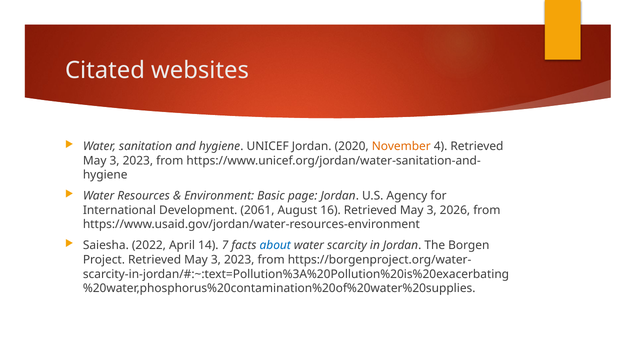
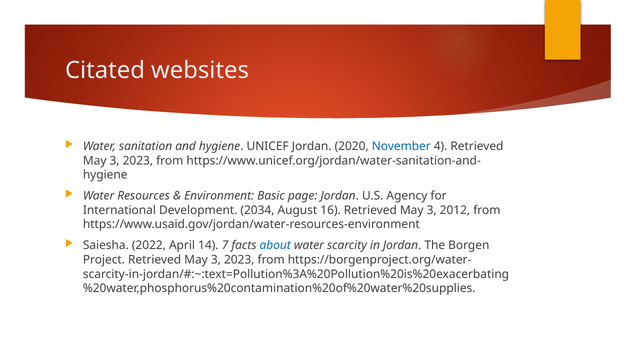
November colour: orange -> blue (401, 146)
2061: 2061 -> 2034 (257, 210)
2026: 2026 -> 2012 (455, 210)
